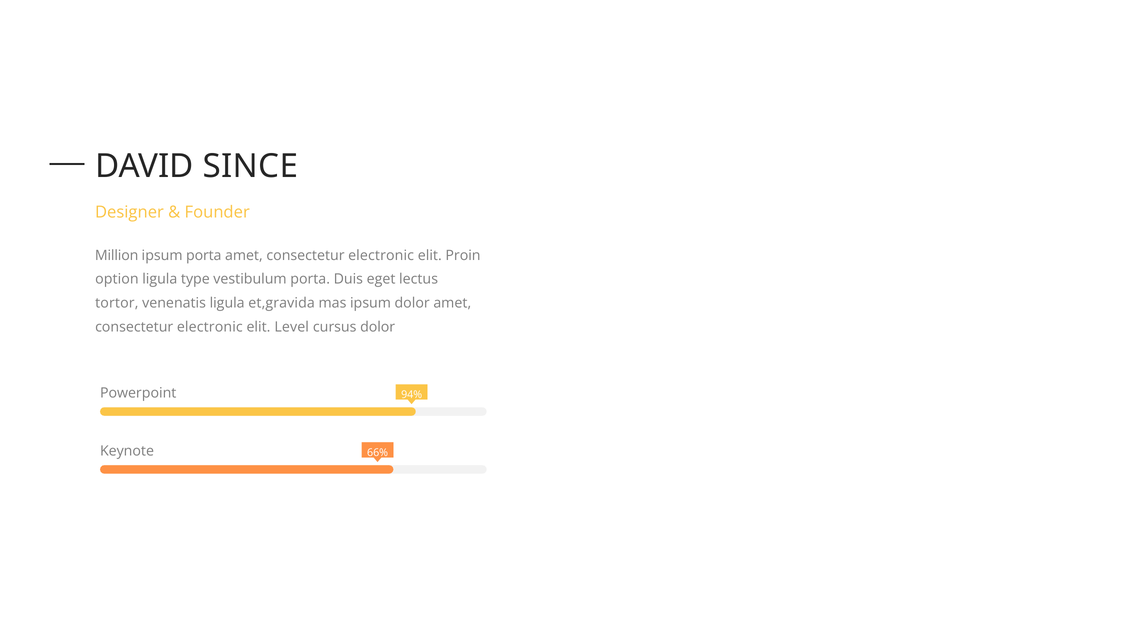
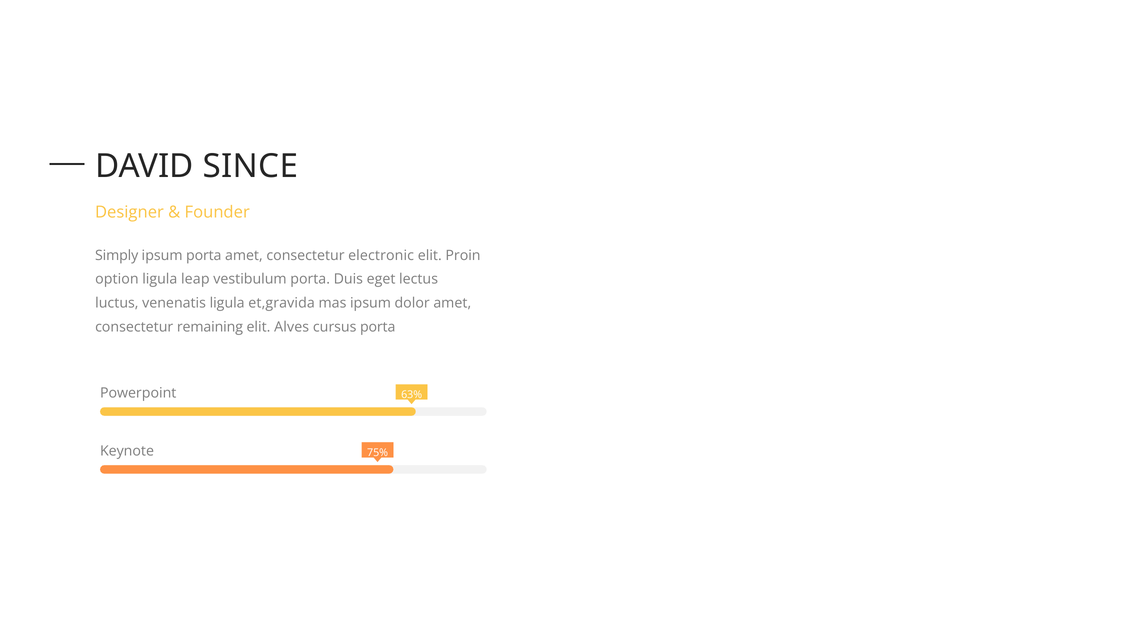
Million: Million -> Simply (117, 255)
type: type -> leap (195, 279)
tortor: tortor -> luctus (117, 303)
electronic: electronic -> remaining (210, 327)
Level: Level -> Alves (292, 327)
cursus dolor: dolor -> porta (378, 327)
94%: 94% -> 63% (412, 394)
66%: 66% -> 75% (378, 452)
